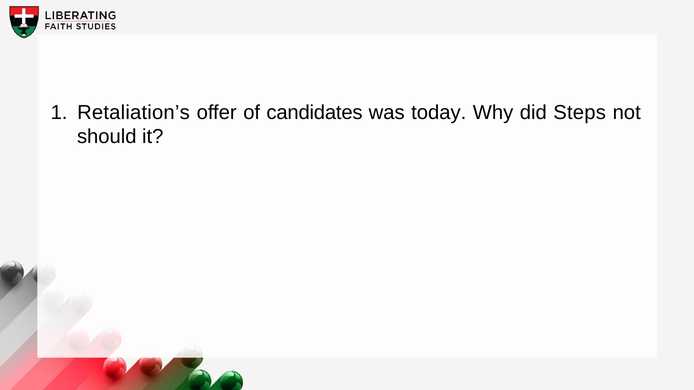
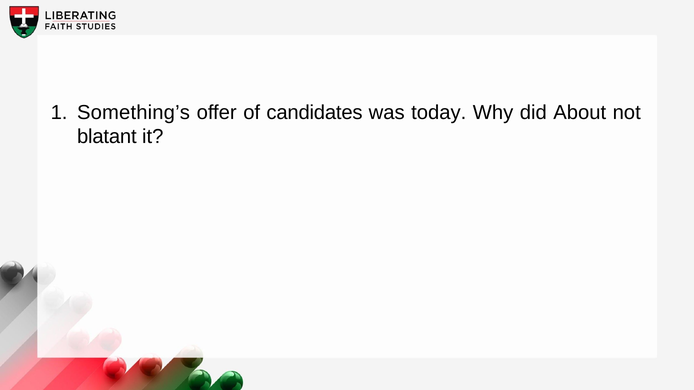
Retaliation’s: Retaliation’s -> Something’s (133, 112)
Steps: Steps -> About (580, 112)
should: should -> blatant (107, 137)
